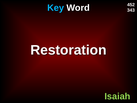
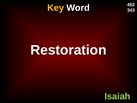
Key colour: light blue -> yellow (56, 8)
